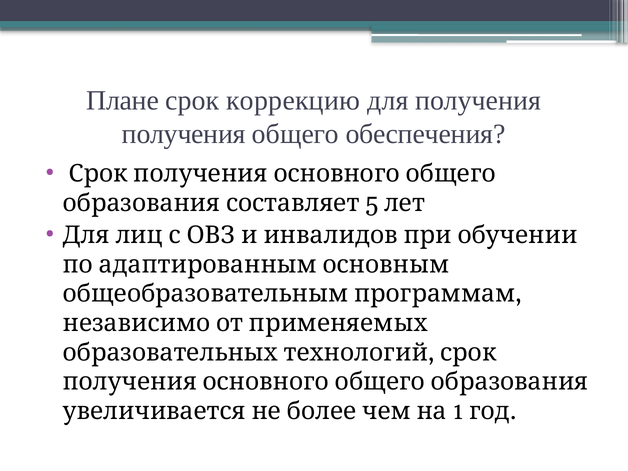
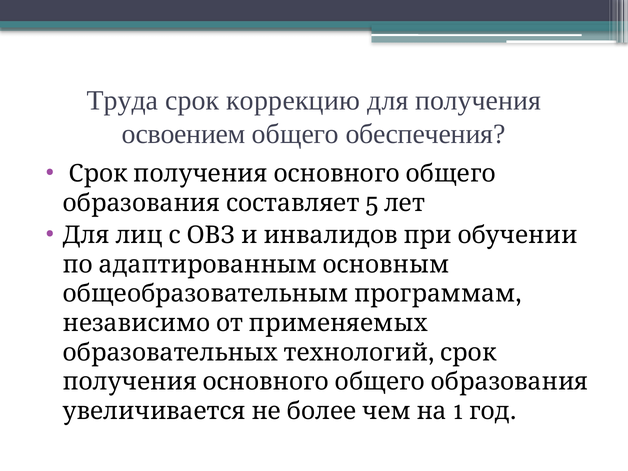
Плане: Плане -> Труда (122, 100)
получения: получения -> освоением (184, 134)
